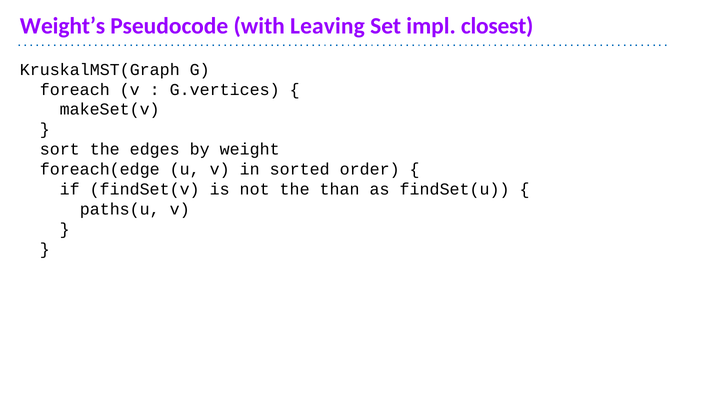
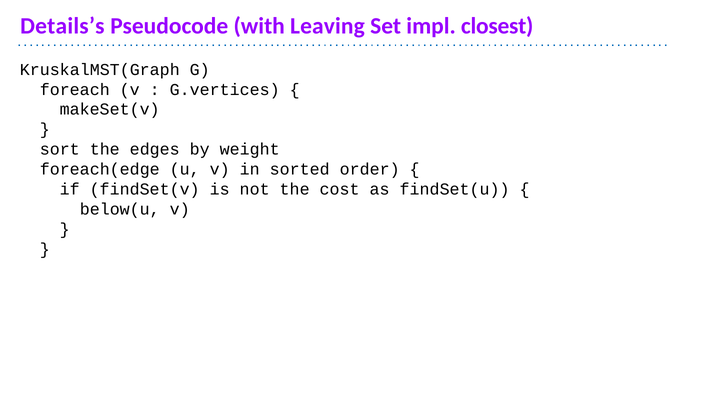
Weight’s: Weight’s -> Details’s (62, 26)
than: than -> cost (340, 189)
paths(u: paths(u -> below(u (120, 209)
